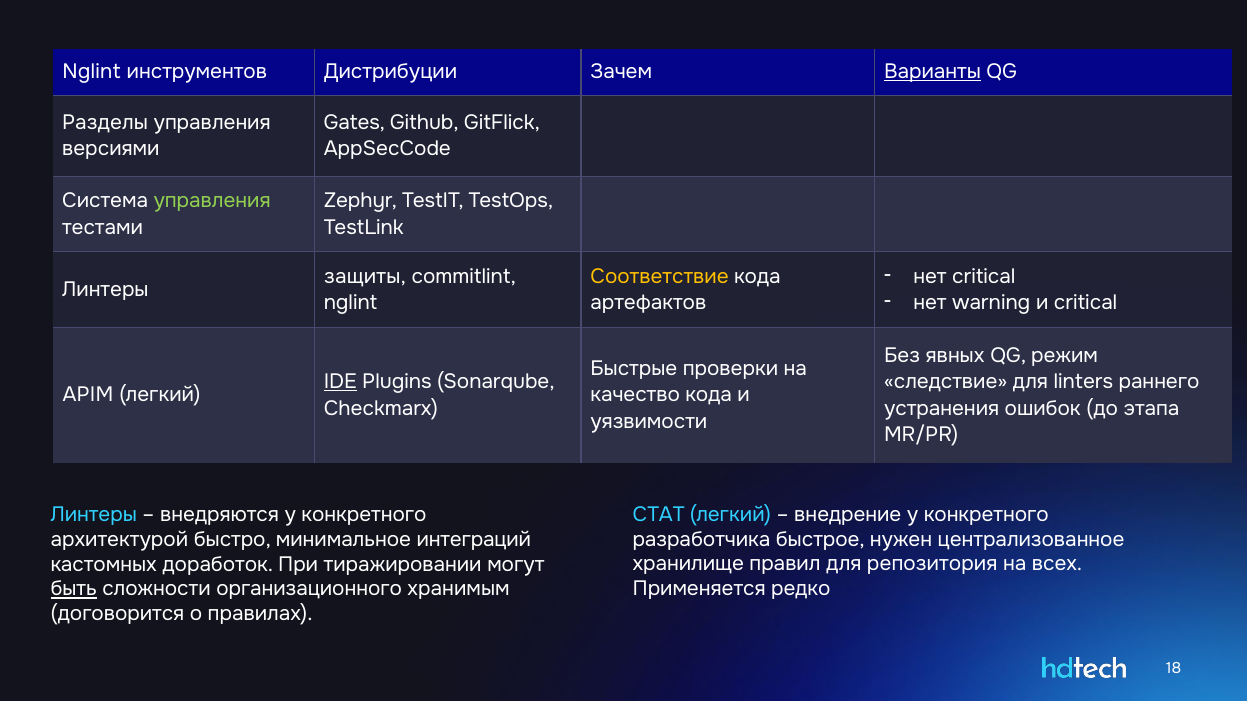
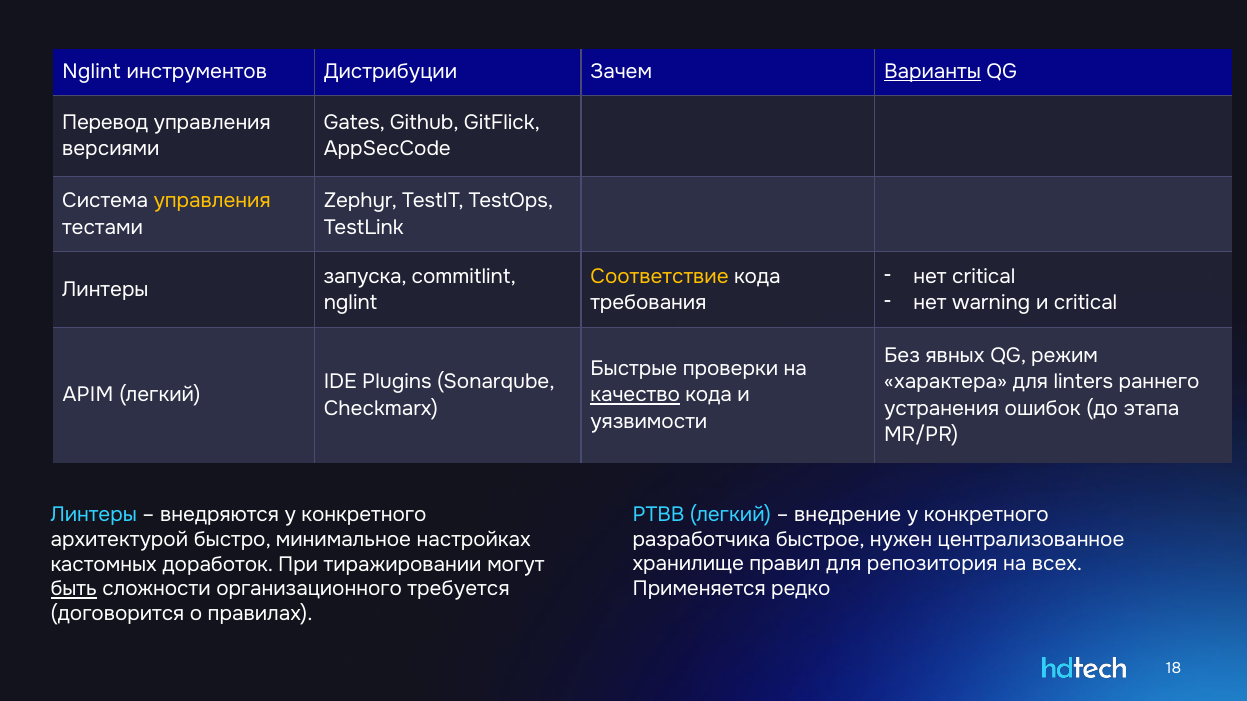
Разделы: Разделы -> Перевод (105, 123)
управления colour: light green -> yellow (212, 201)
защиты: защиты -> запуска (365, 276)
артефактов: артефактов -> требования (648, 303)
IDE underline: present -> none (340, 382)
следствие: следствие -> характера (946, 382)
качество underline: none -> present (635, 395)
СТАТ: СТАТ -> PTBB (659, 515)
интеграций: интеграций -> настройках (474, 540)
хранимым: хранимым -> требуется (459, 589)
